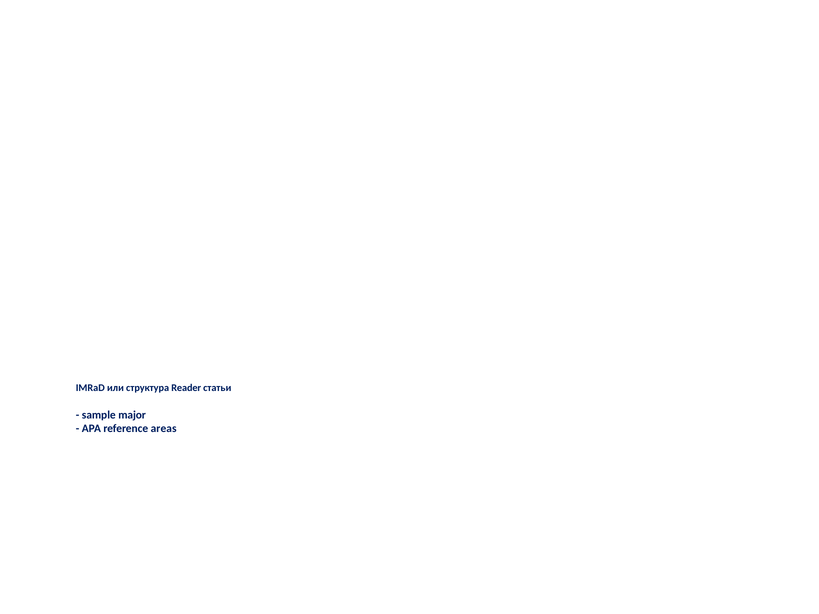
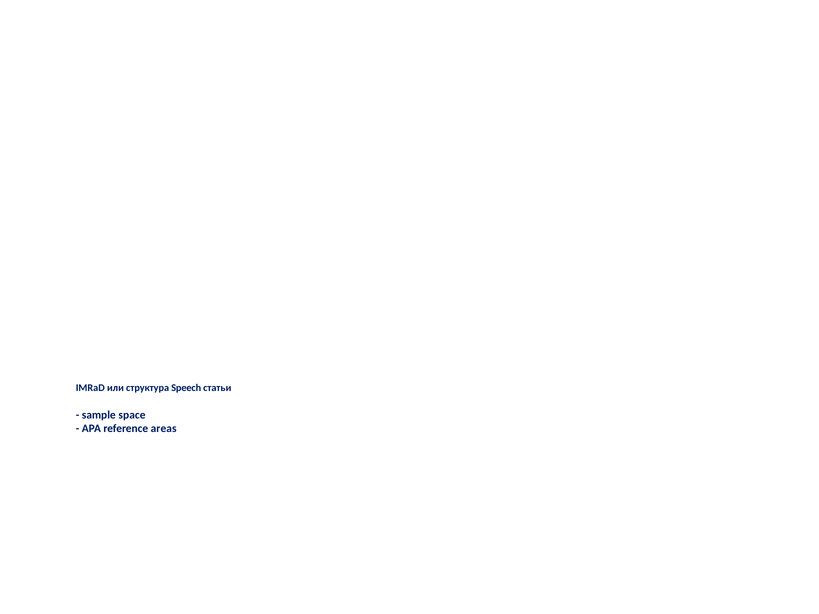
Reader: Reader -> Speech (186, 388)
major: major -> space (132, 415)
